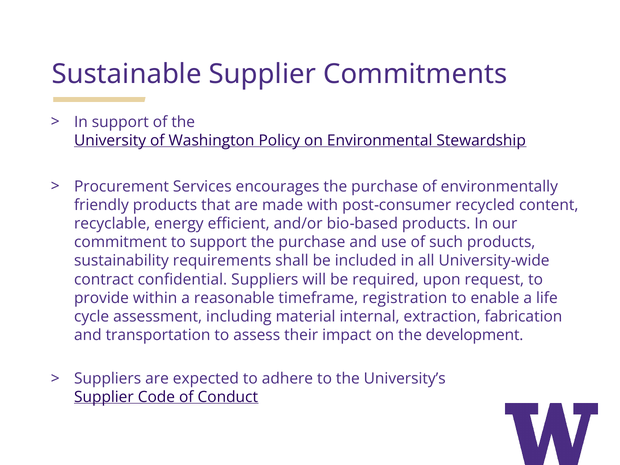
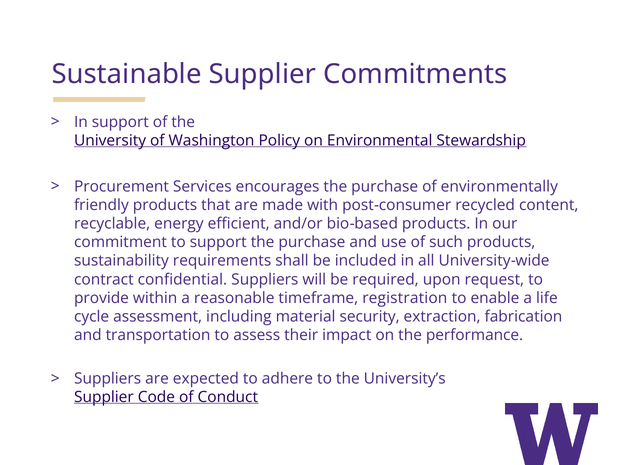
internal: internal -> security (370, 317)
development: development -> performance (475, 335)
